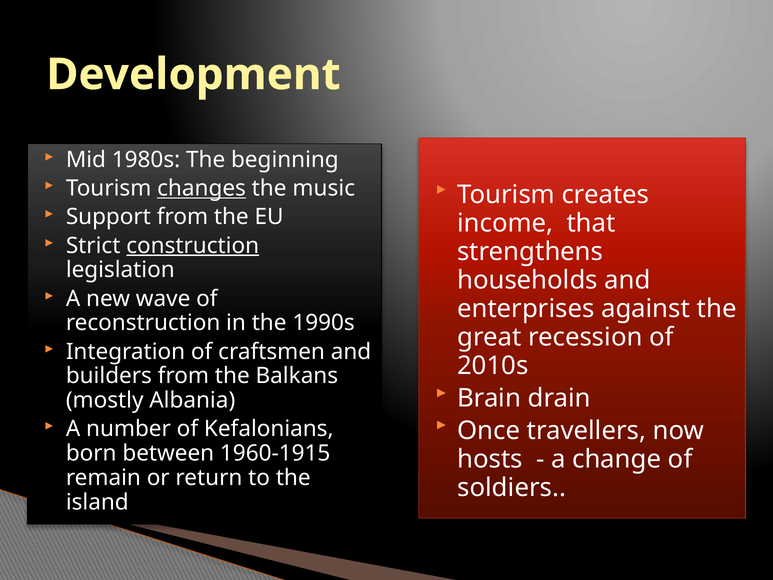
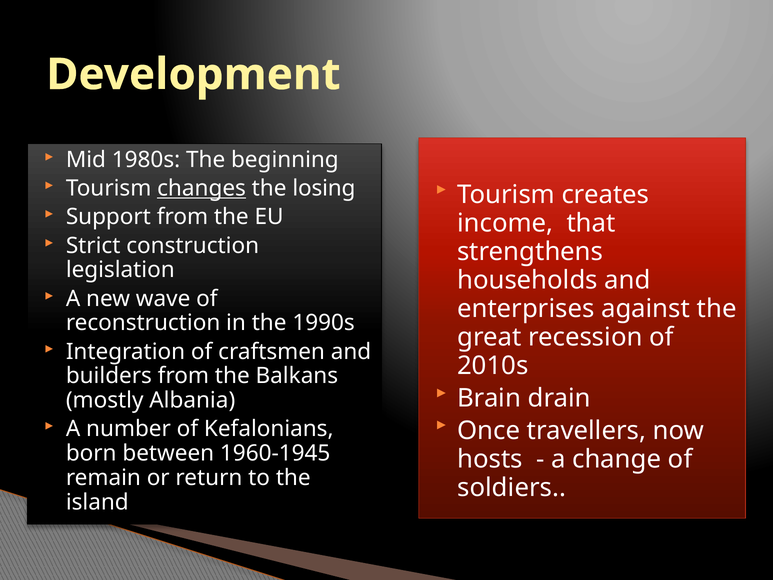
music: music -> losing (324, 188)
construction underline: present -> none (193, 246)
1960-1915: 1960-1915 -> 1960-1945 (275, 453)
